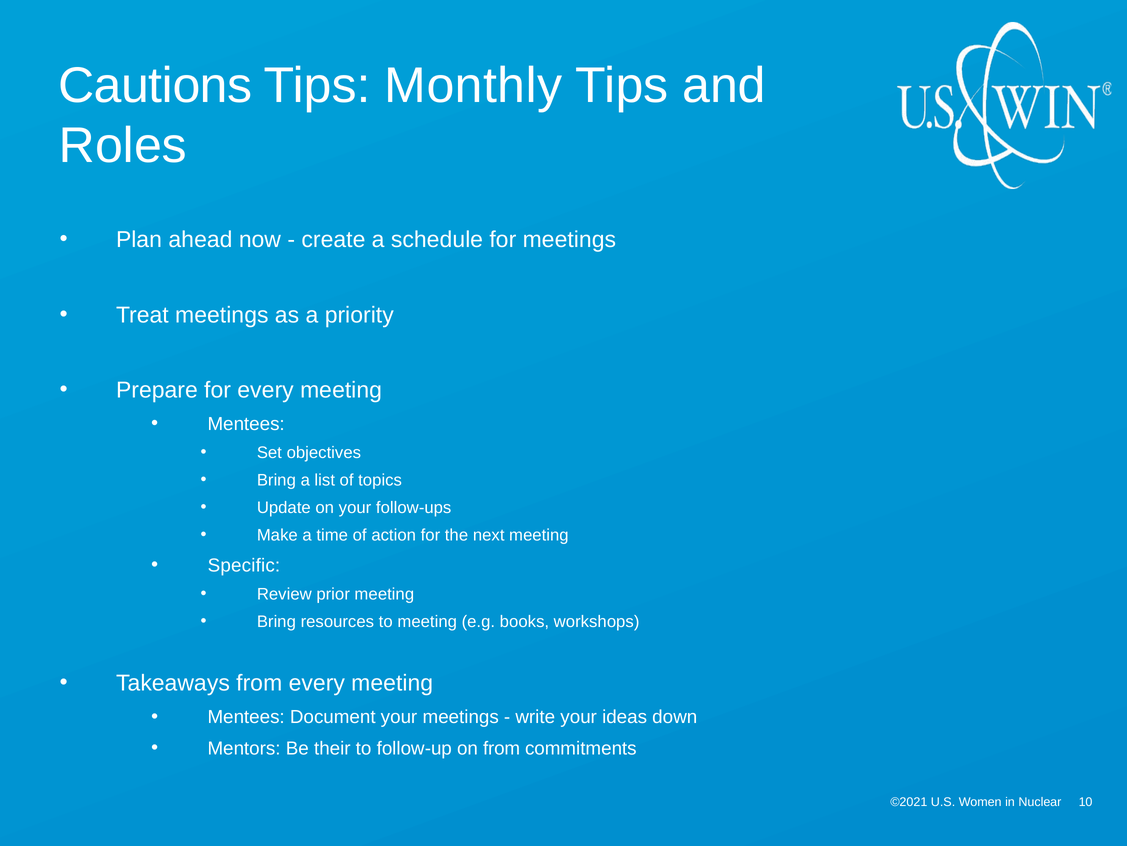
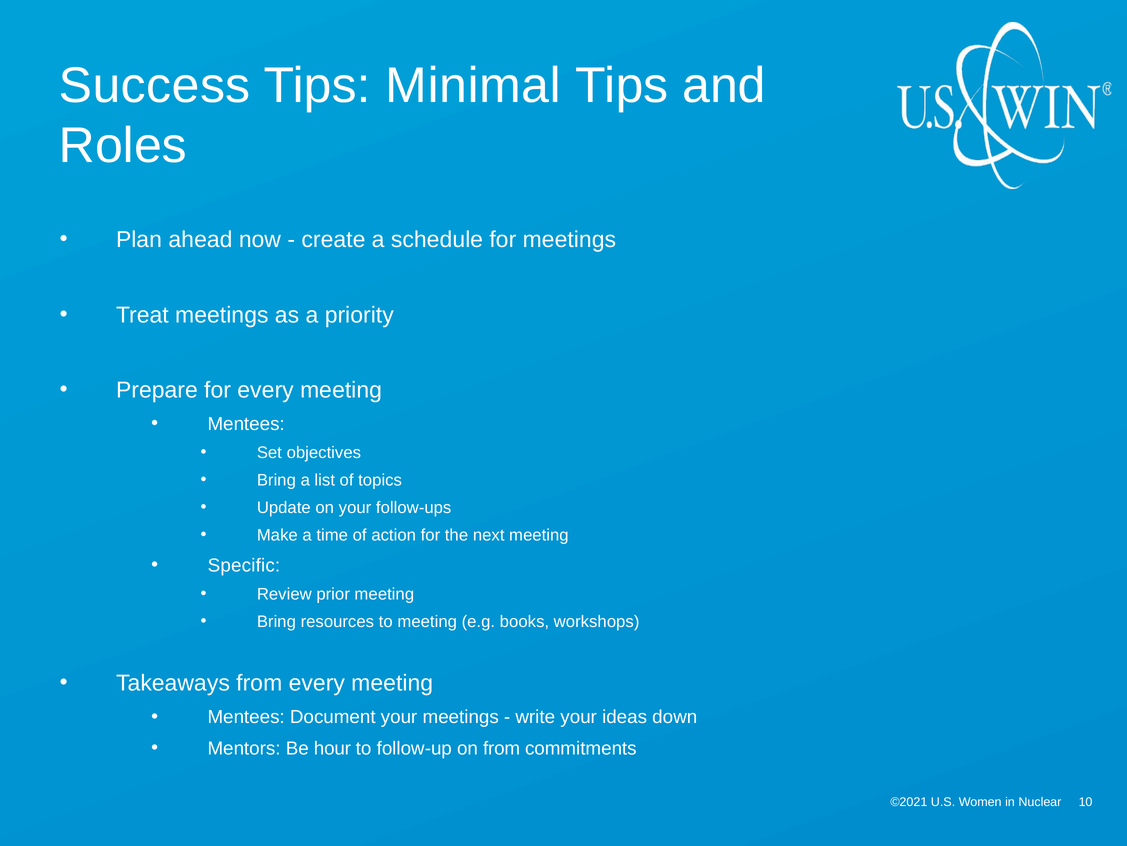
Cautions: Cautions -> Success (155, 86)
Monthly: Monthly -> Minimal (473, 86)
their: their -> hour (332, 748)
